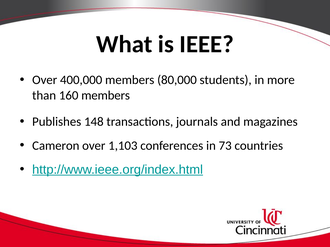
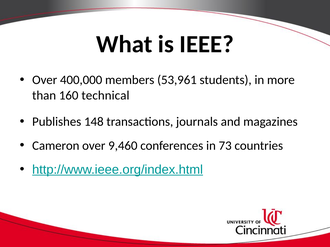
80,000: 80,000 -> 53,961 (177, 80)
160 members: members -> technical (105, 95)
1,103: 1,103 -> 9,460 (123, 146)
